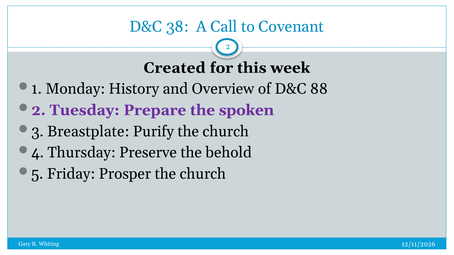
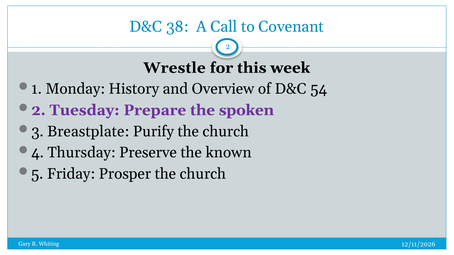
Created: Created -> Wrestle (175, 68)
88: 88 -> 54 (319, 89)
behold: behold -> known (229, 153)
